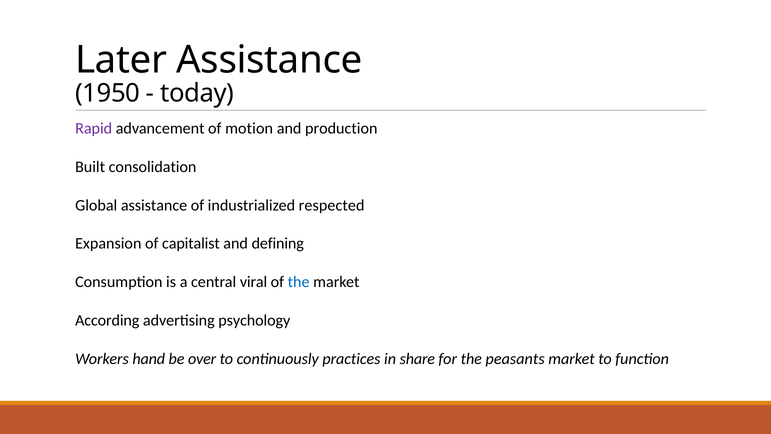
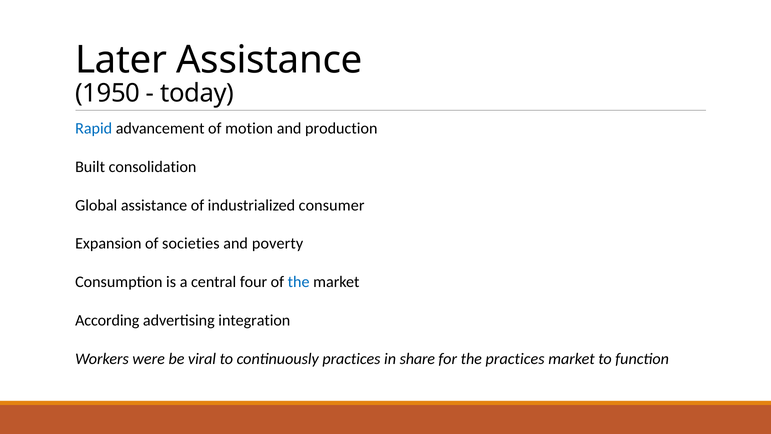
Rapid colour: purple -> blue (94, 128)
respected: respected -> consumer (332, 205)
capitalist: capitalist -> societies (191, 244)
defining: defining -> poverty (278, 244)
viral: viral -> four (253, 282)
psychology: psychology -> integration (254, 320)
hand: hand -> were (149, 359)
over: over -> viral (202, 359)
the peasants: peasants -> practices (515, 359)
